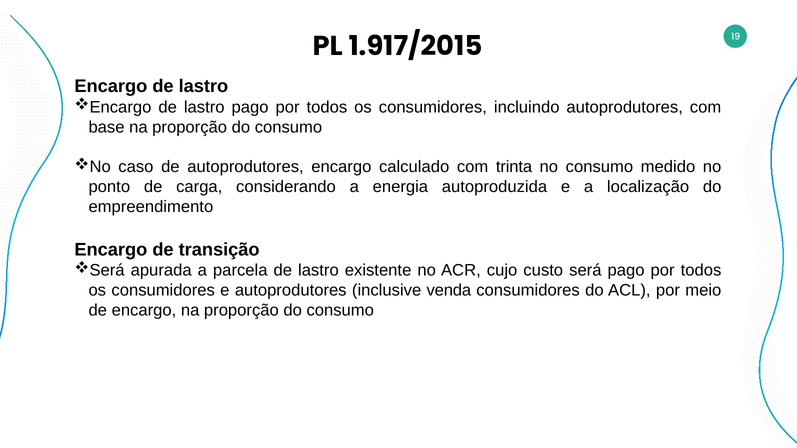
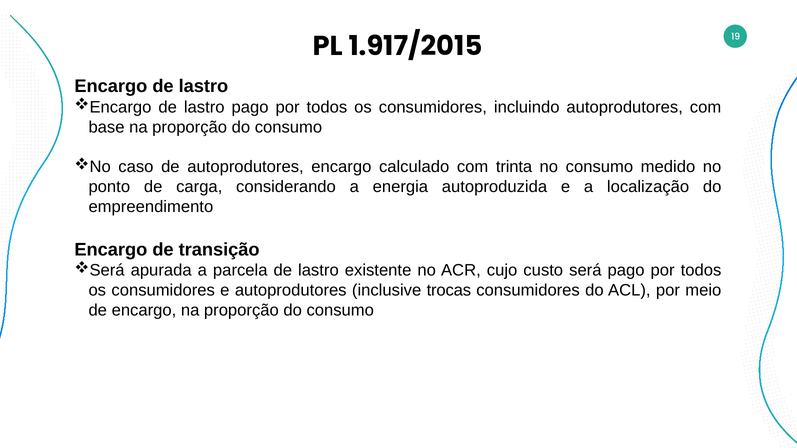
venda: venda -> trocas (449, 291)
